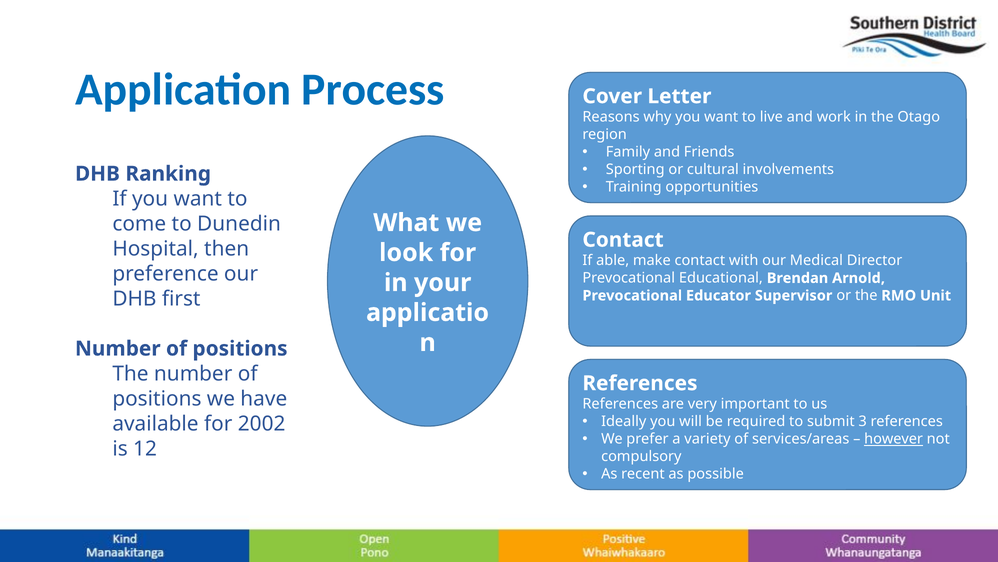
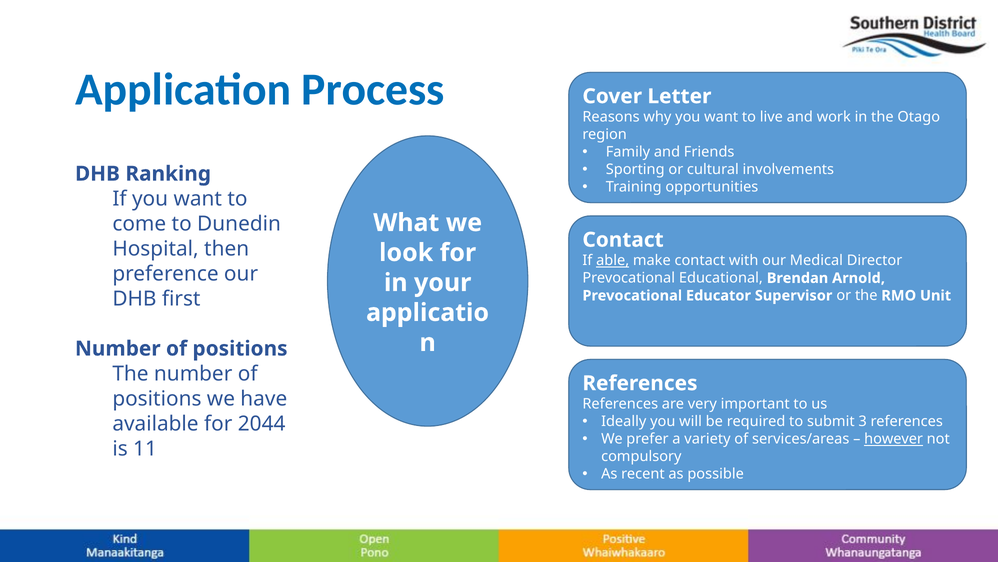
able underline: none -> present (613, 260)
2002: 2002 -> 2044 (262, 423)
12: 12 -> 11 (145, 448)
